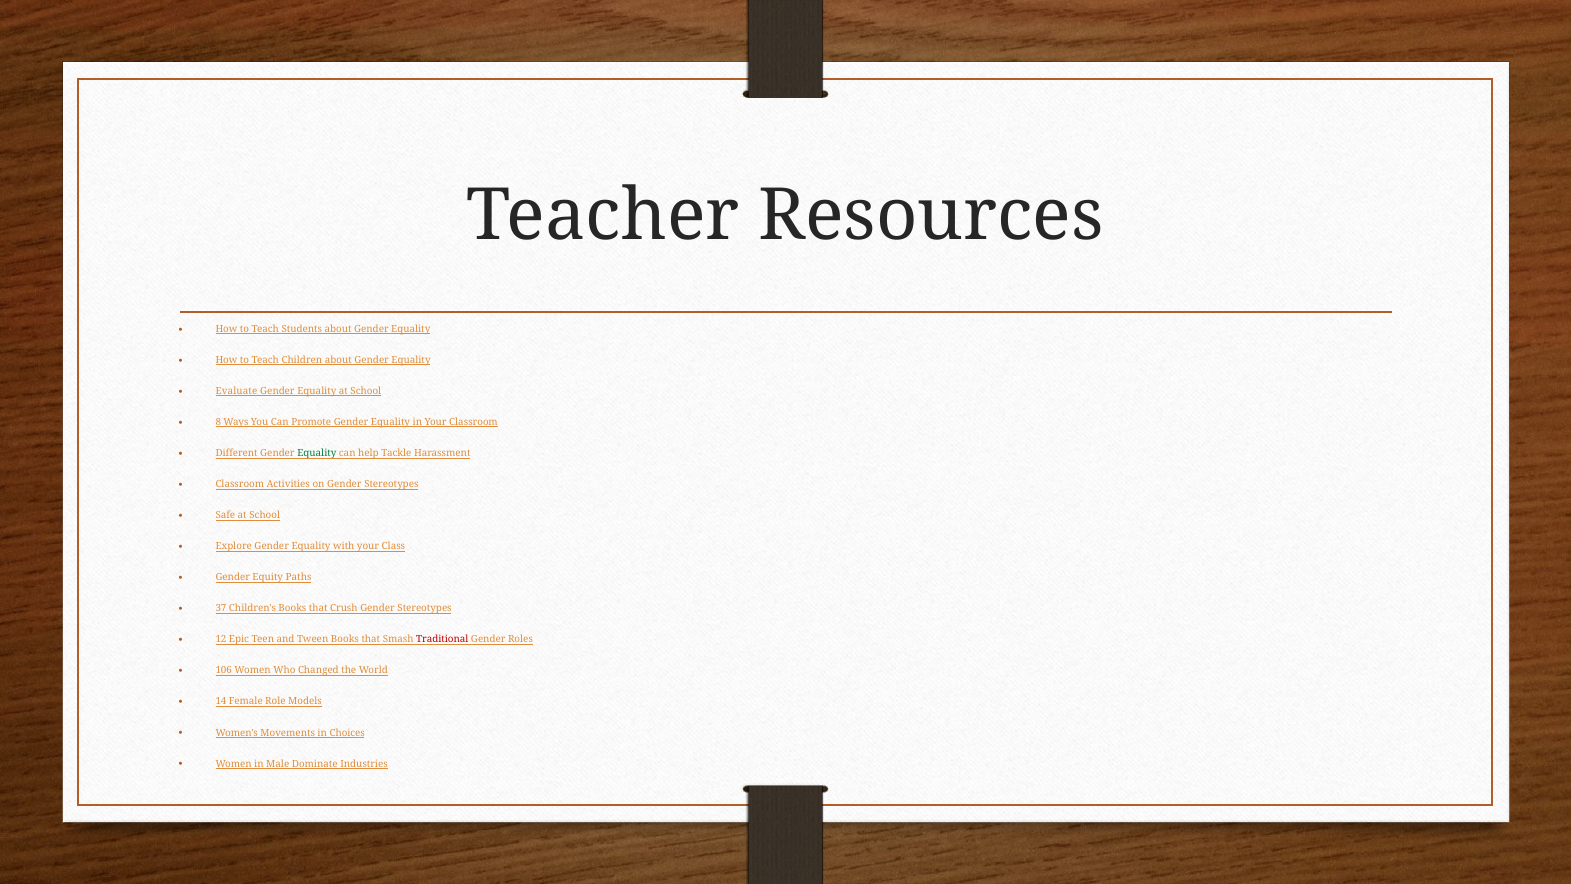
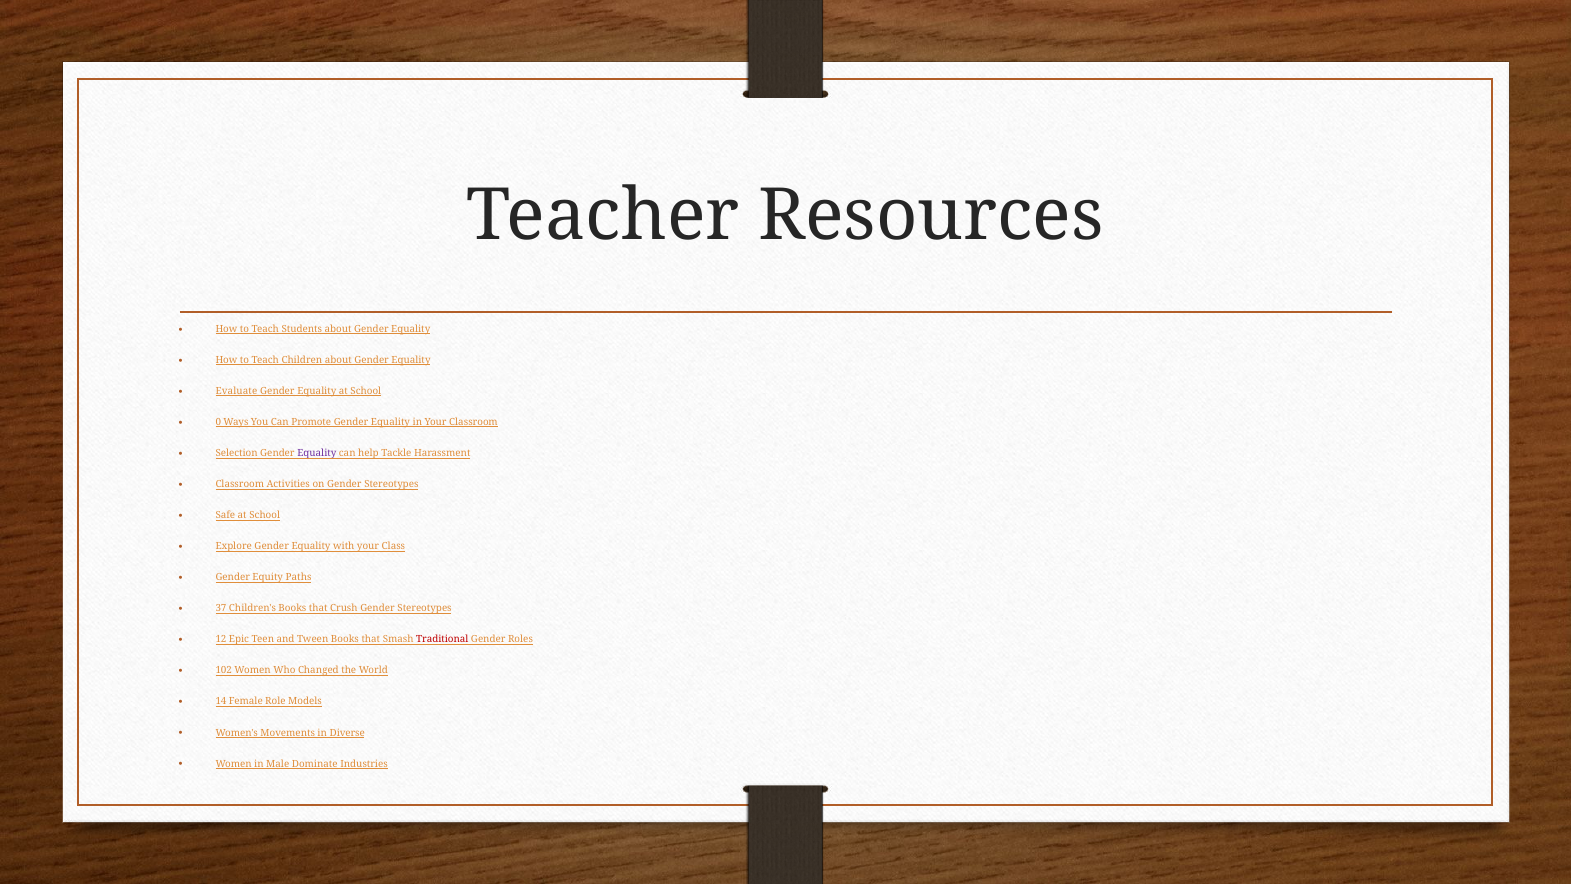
8: 8 -> 0 (218, 422)
Different: Different -> Selection (237, 453)
Equality colour: green -> purple (317, 453)
106: 106 -> 102 (224, 670)
Choices: Choices -> Diverse (347, 733)
